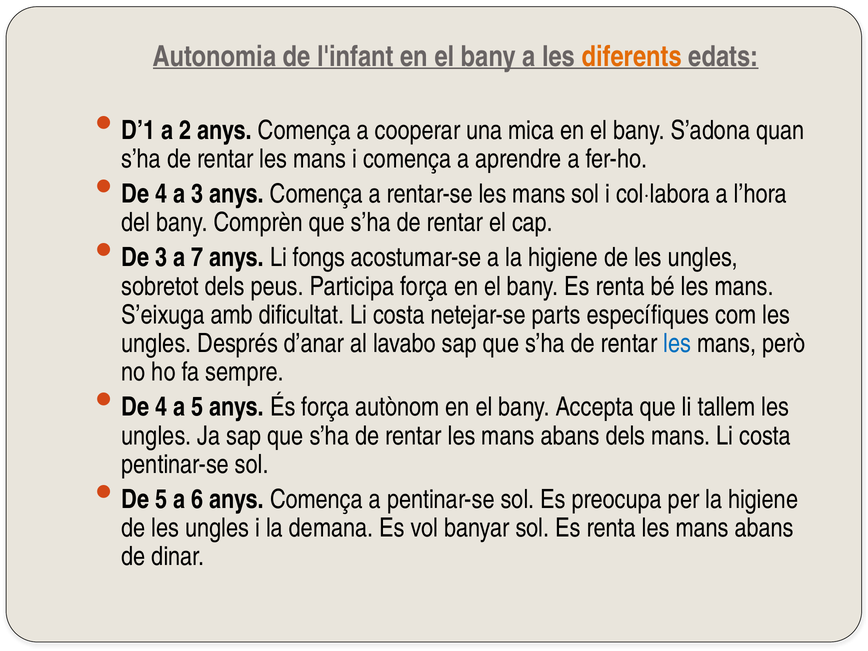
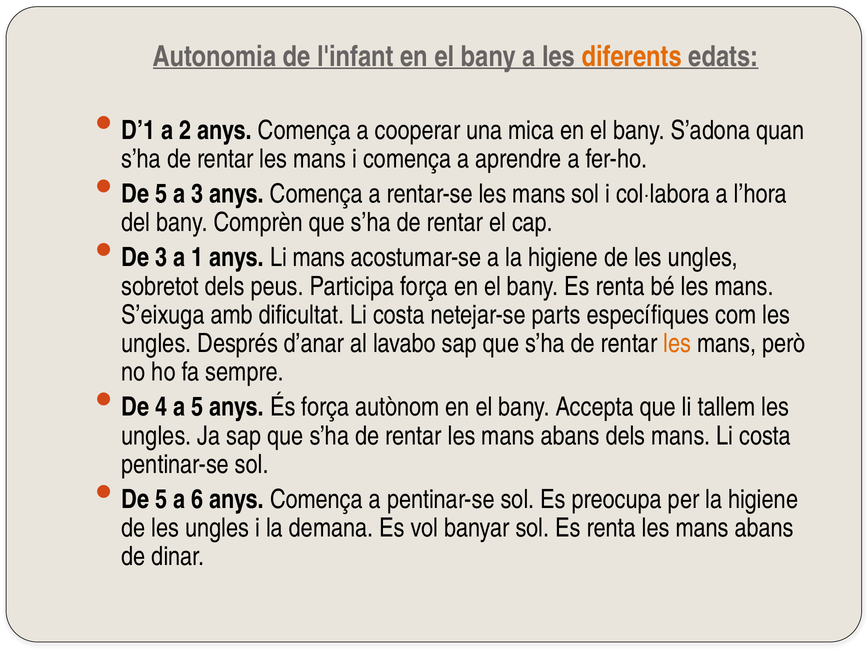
4: 4 -> 5 (161, 194)
7: 7 -> 1 (197, 258)
Li fongs: fongs -> mans (319, 258)
les colour: blue -> orange (677, 344)
